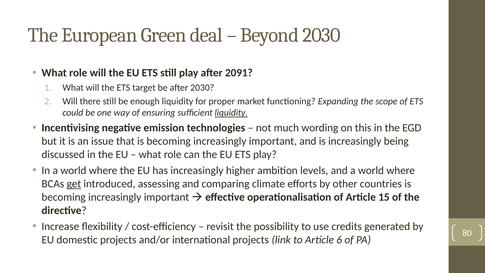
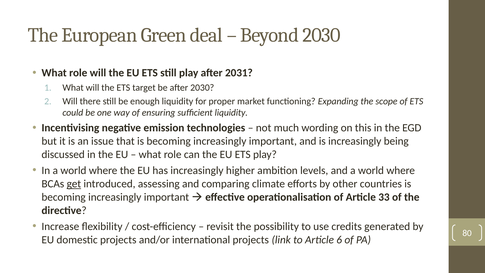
2091: 2091 -> 2031 (239, 73)
liquidity underline: present -> none (231, 113)
15: 15 -> 33 (384, 197)
